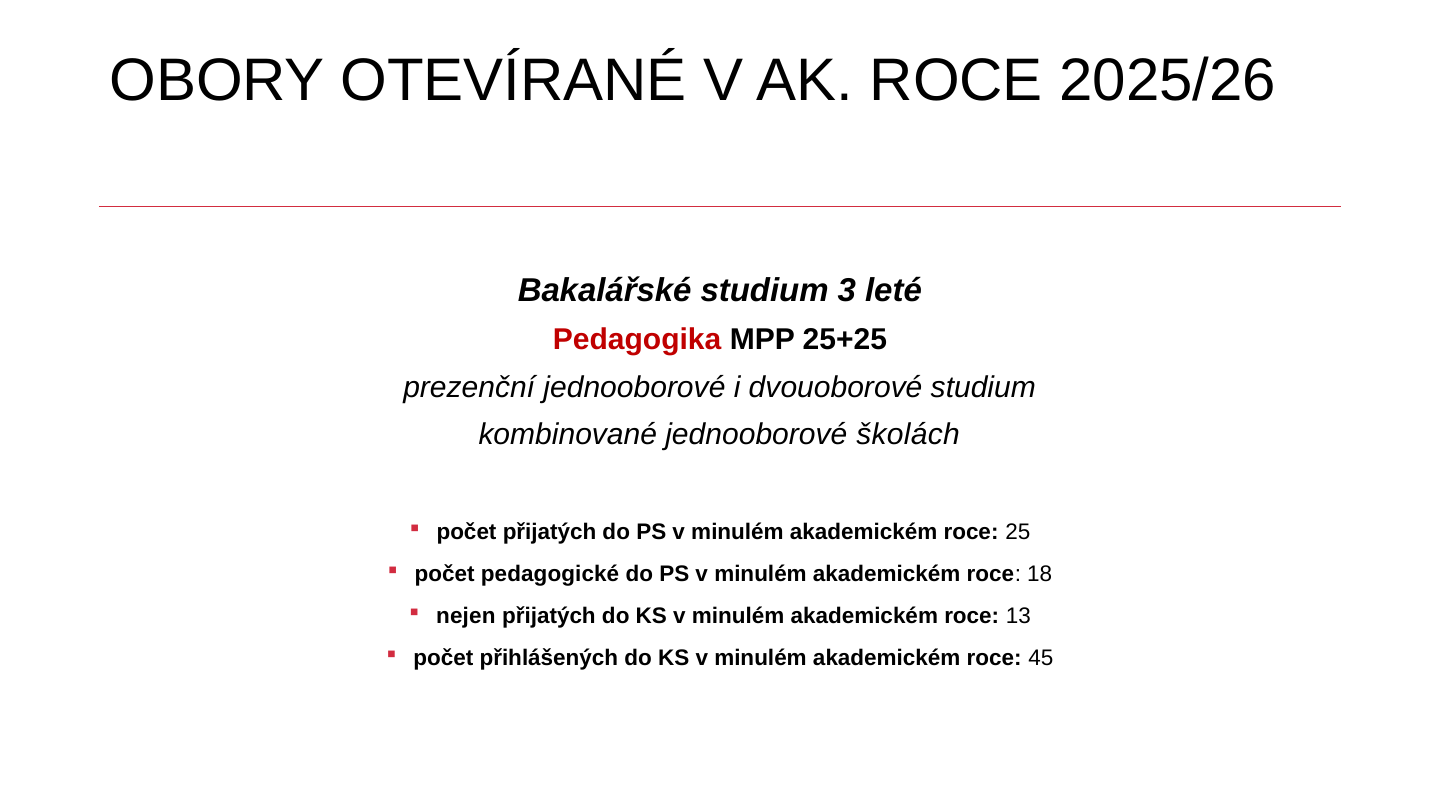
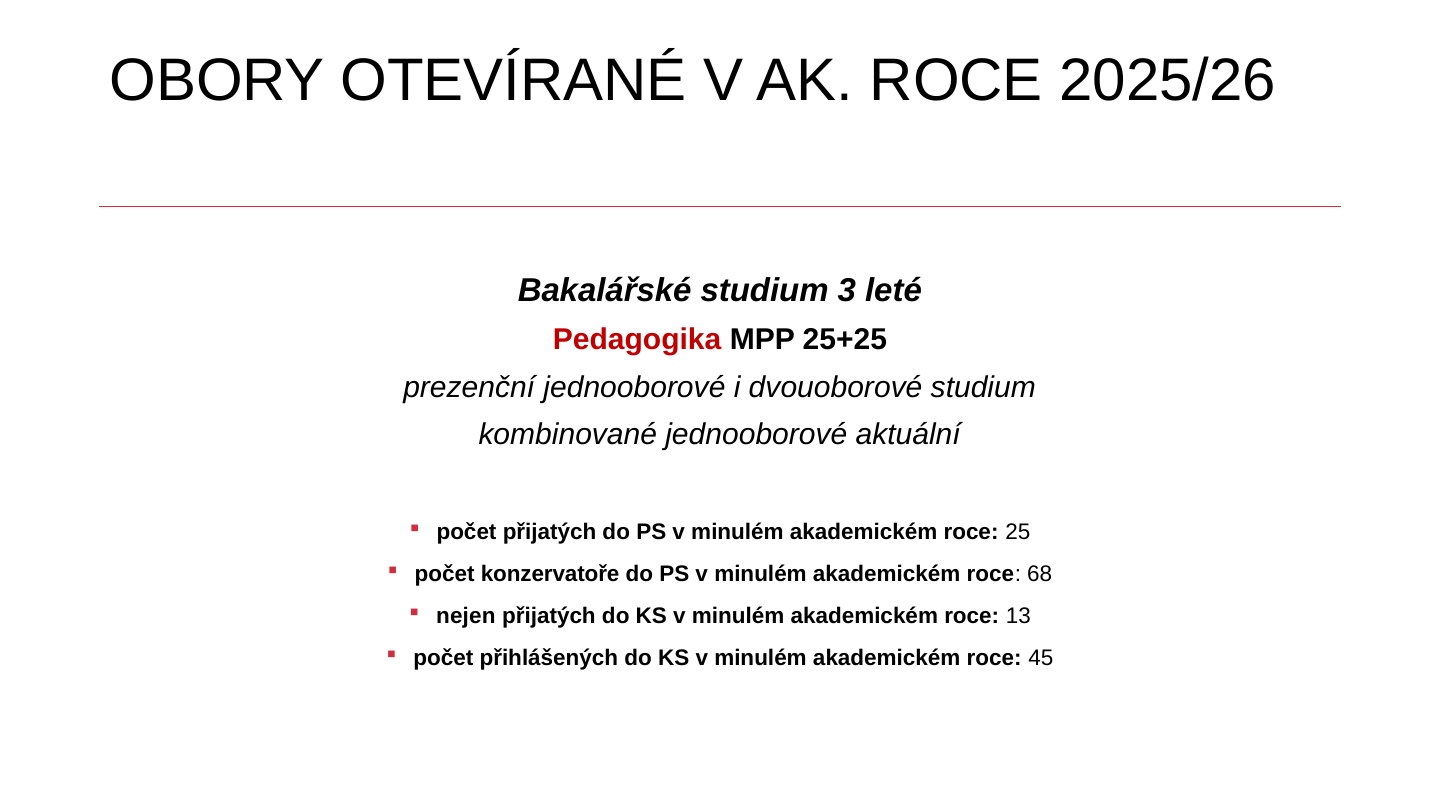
školách: školách -> aktuální (908, 435)
pedagogické: pedagogické -> konzervatoře (550, 574)
18: 18 -> 68 (1040, 574)
